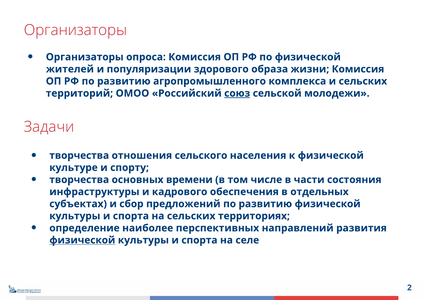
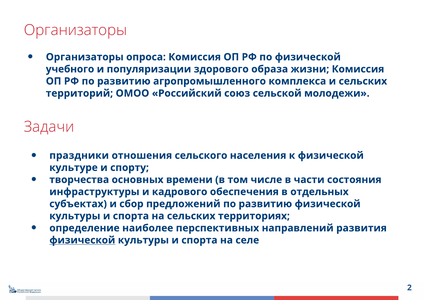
жителей: жителей -> учебного (70, 69)
союз underline: present -> none (237, 93)
творчества: творчества -> праздники (79, 155)
